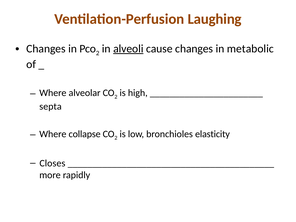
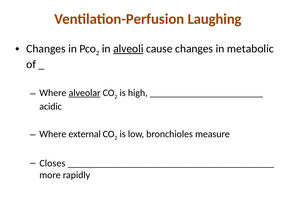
alveolar underline: none -> present (85, 93)
septa: septa -> acidic (51, 106)
collapse: collapse -> external (85, 134)
elasticity: elasticity -> measure (212, 134)
